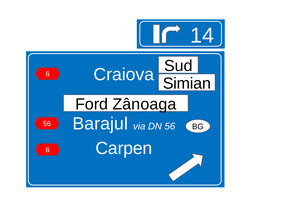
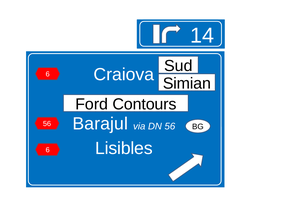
Zânoaga: Zânoaga -> Contours (145, 104)
Carpen: Carpen -> Lisibles (124, 148)
